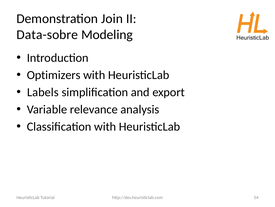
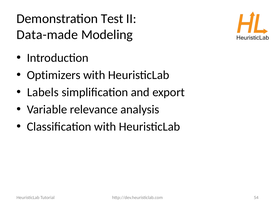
Join: Join -> Test (112, 19)
Data-sobre: Data-sobre -> Data-made (47, 35)
